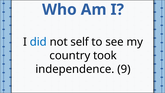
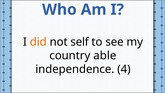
did colour: blue -> orange (38, 42)
took: took -> able (105, 55)
9: 9 -> 4 (124, 69)
